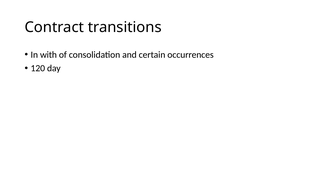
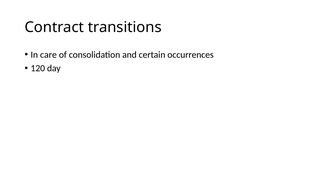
with: with -> care (48, 55)
